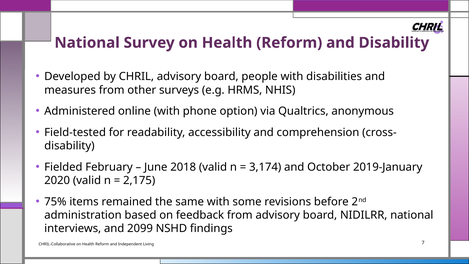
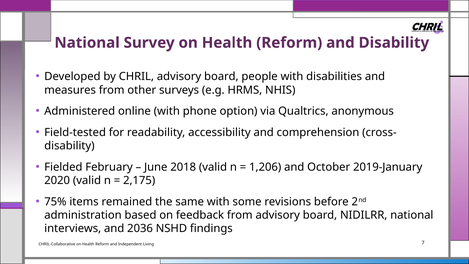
3,174: 3,174 -> 1,206 (265, 167)
2099: 2099 -> 2036 (140, 228)
